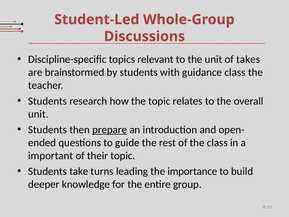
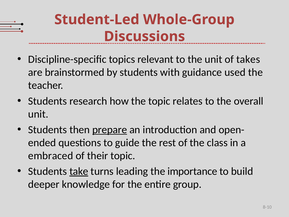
guidance class: class -> used (235, 72)
important: important -> embraced (51, 156)
take underline: none -> present (79, 171)
